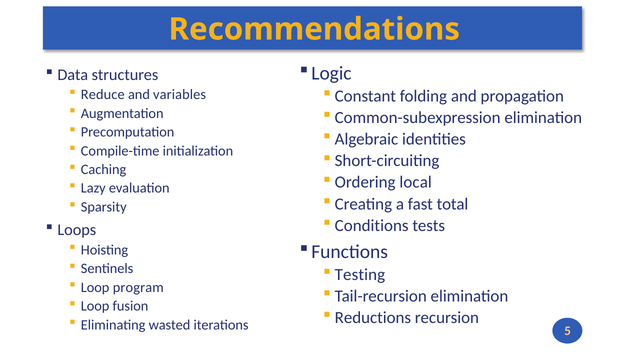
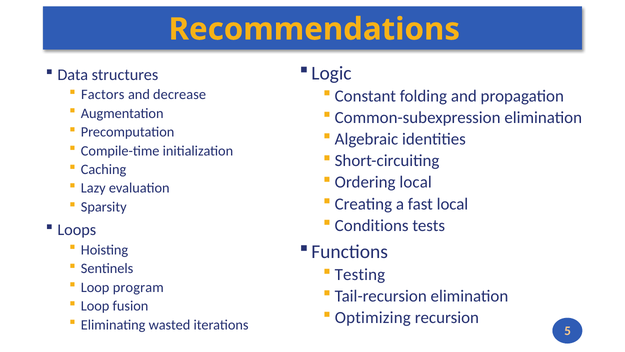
Reduce: Reduce -> Factors (103, 94)
variables: variables -> decrease (180, 94)
fast total: total -> local (452, 204)
Reductions: Reductions -> Optimizing (373, 317)
